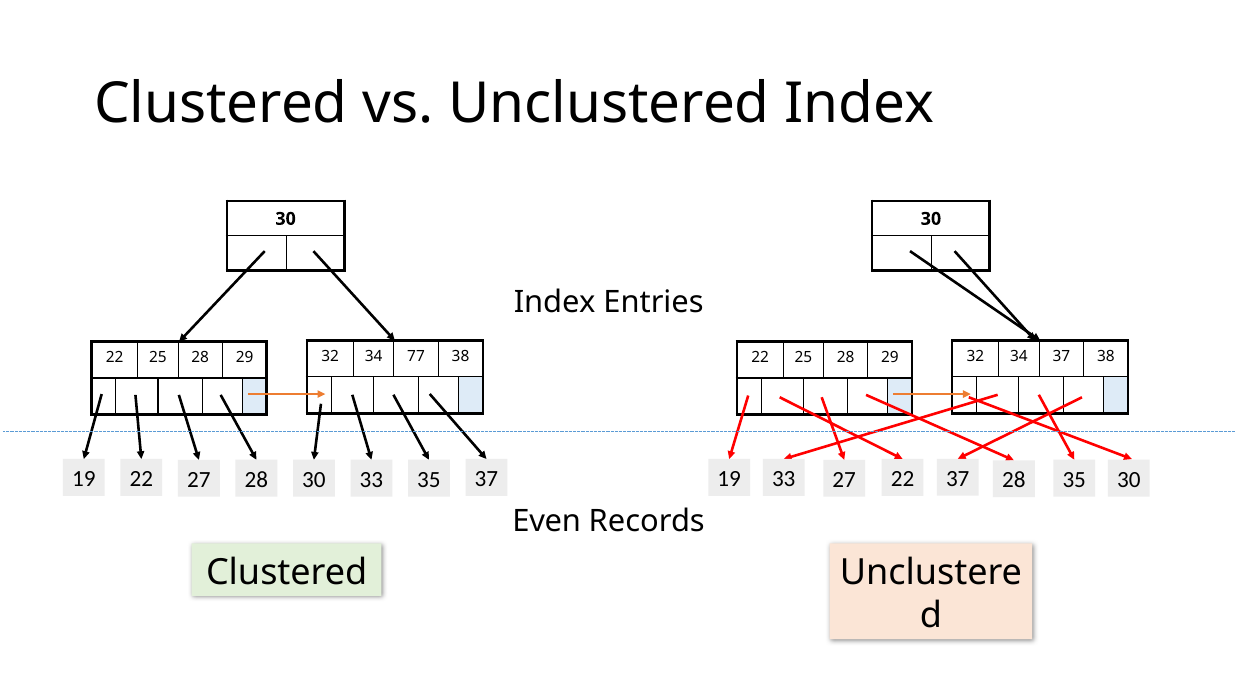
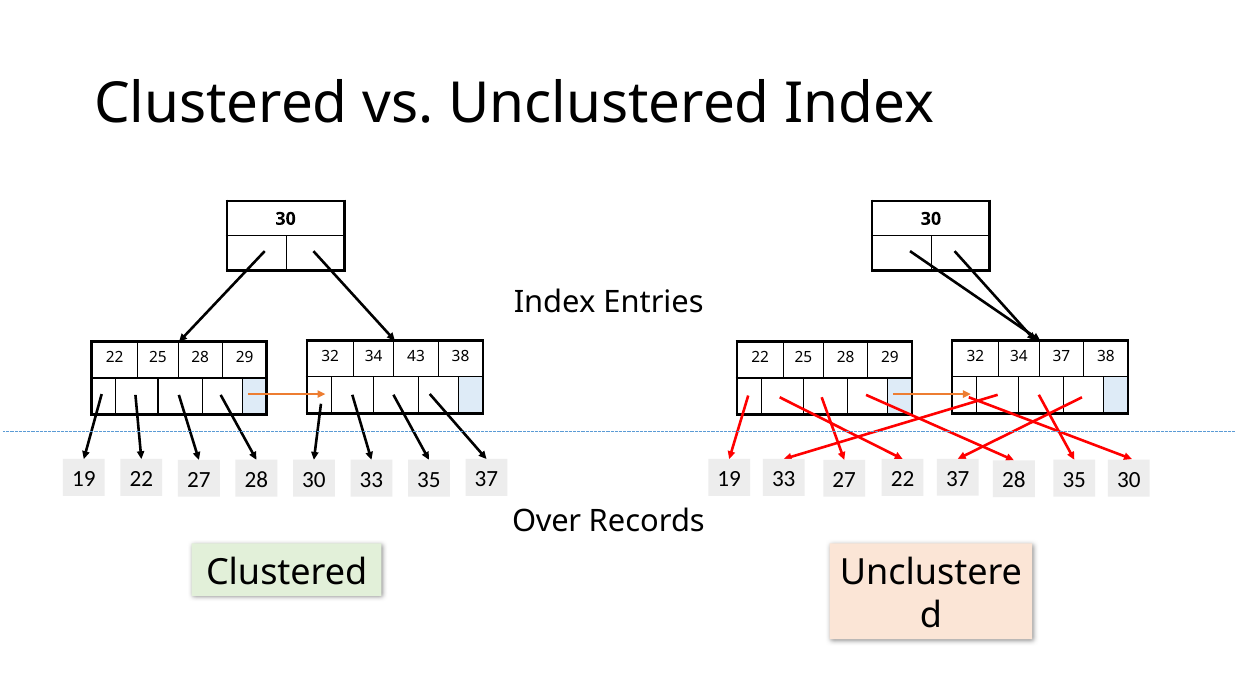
77: 77 -> 43 (416, 356)
Even: Even -> Over (547, 521)
